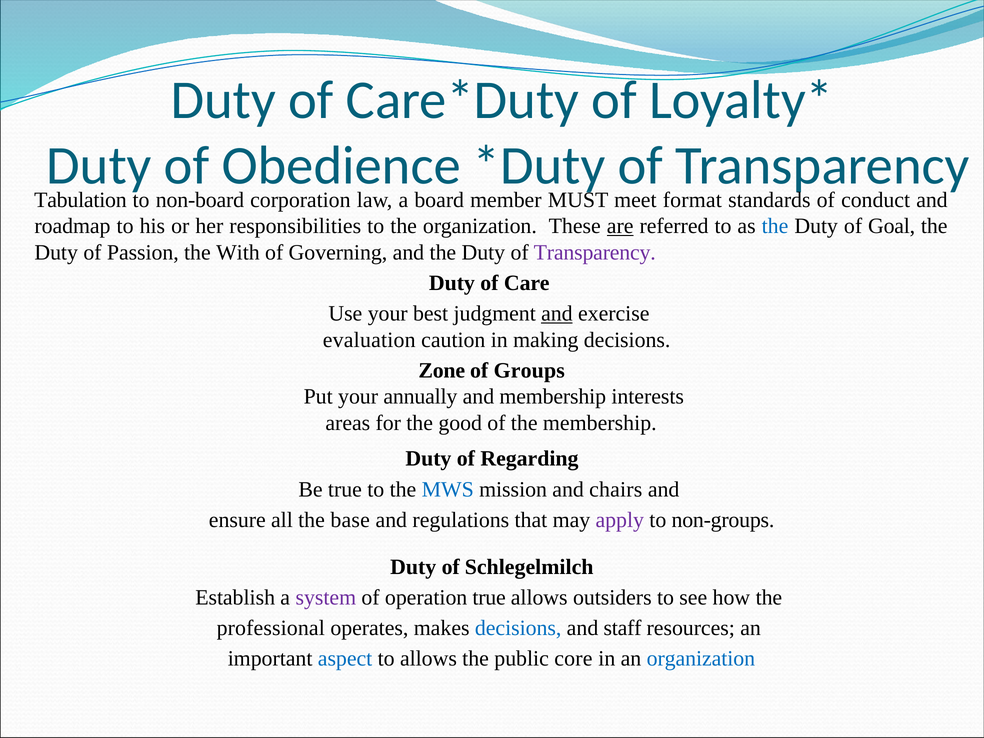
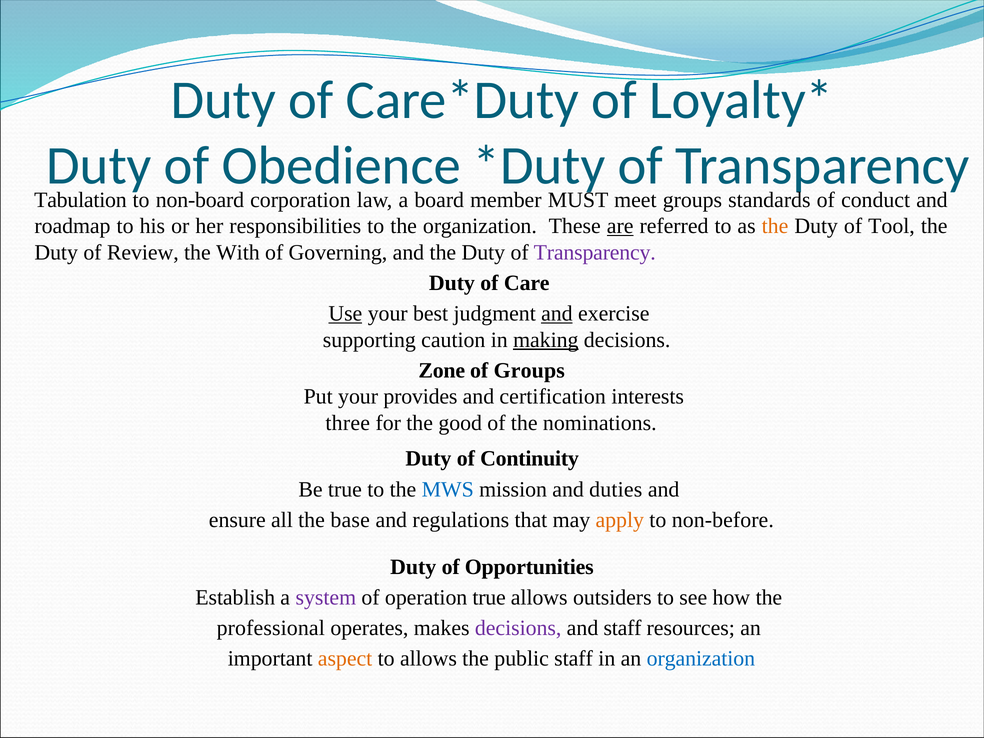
format: format -> groups (692, 200)
the colour: blue -> orange (775, 226)
Goal: Goal -> Tool (891, 226)
Passion: Passion -> Review (143, 252)
Use underline: none -> present (345, 314)
evaluation: evaluation -> supporting (369, 340)
making underline: none -> present (546, 340)
annually: annually -> provides (420, 397)
and membership: membership -> certification (553, 397)
areas: areas -> three (348, 423)
the membership: membership -> nominations (600, 423)
Regarding: Regarding -> Continuity (530, 459)
chairs: chairs -> duties (616, 489)
apply colour: purple -> orange (620, 520)
non-groups: non-groups -> non-before (723, 520)
Schlegelmilch: Schlegelmilch -> Opportunities (529, 567)
decisions colour: blue -> purple (518, 628)
aspect colour: blue -> orange (345, 659)
public core: core -> staff (574, 659)
